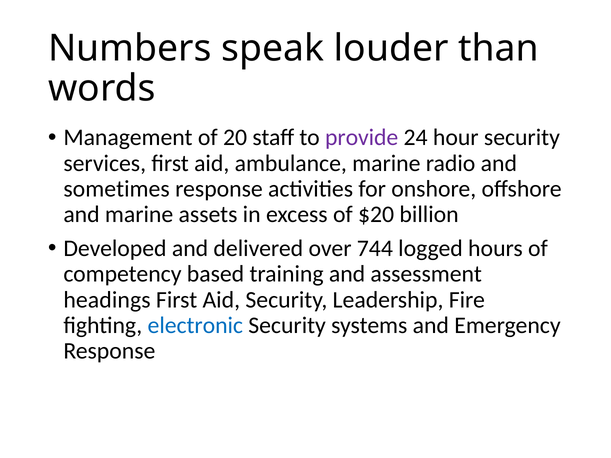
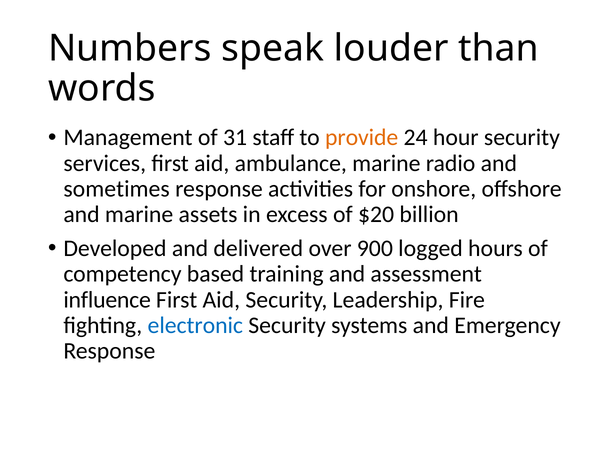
20: 20 -> 31 (235, 138)
provide colour: purple -> orange (362, 138)
744: 744 -> 900 (375, 249)
headings: headings -> influence (107, 300)
